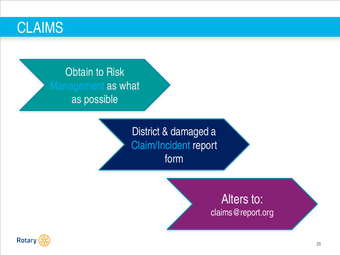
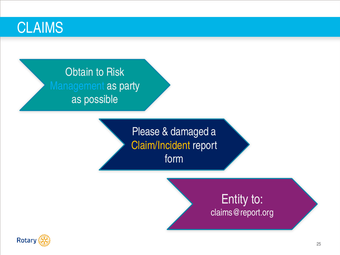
what: what -> party (130, 86)
District: District -> Please (146, 132)
Claim/Incident colour: light blue -> yellow (161, 145)
Alters: Alters -> Entity (235, 199)
